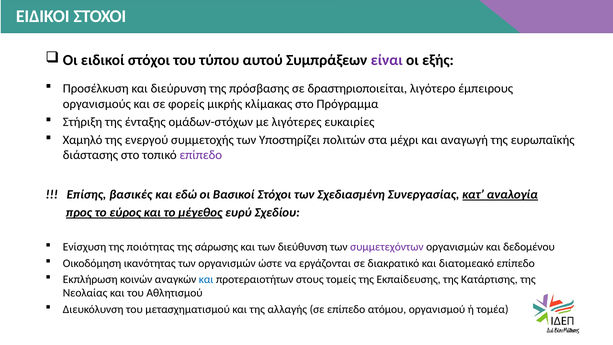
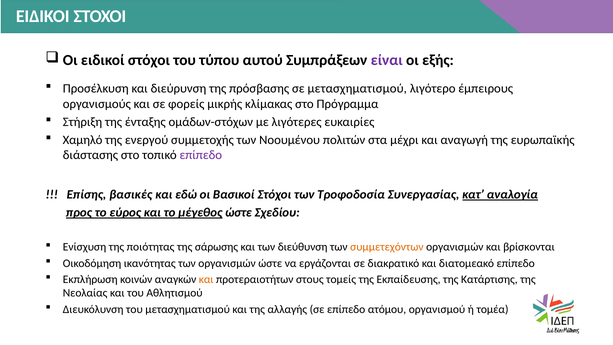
σε δραστηριοποιείται: δραστηριοποιείται -> μετασχηματισμού (357, 89)
Υποστηρίζει: Υποστηρίζει -> Νοουμένου (290, 140)
Σχεδιασμένη: Σχεδιασμένη -> Τροφοδοσία (351, 194)
μέγεθος ευρύ: ευρύ -> ώστε (238, 212)
συμμετεχόντων colour: purple -> orange (387, 247)
δεδομένου: δεδομένου -> βρίσκονται (529, 247)
και colour: blue -> orange (206, 279)
